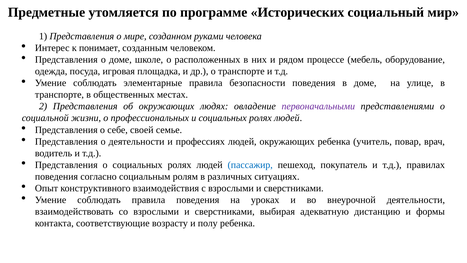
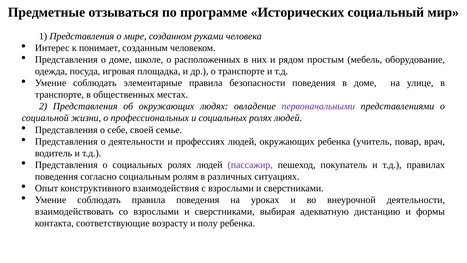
утомляется: утомляется -> отзываться (124, 12)
процессе: процессе -> простым (326, 60)
пассажир colour: blue -> purple (250, 165)
